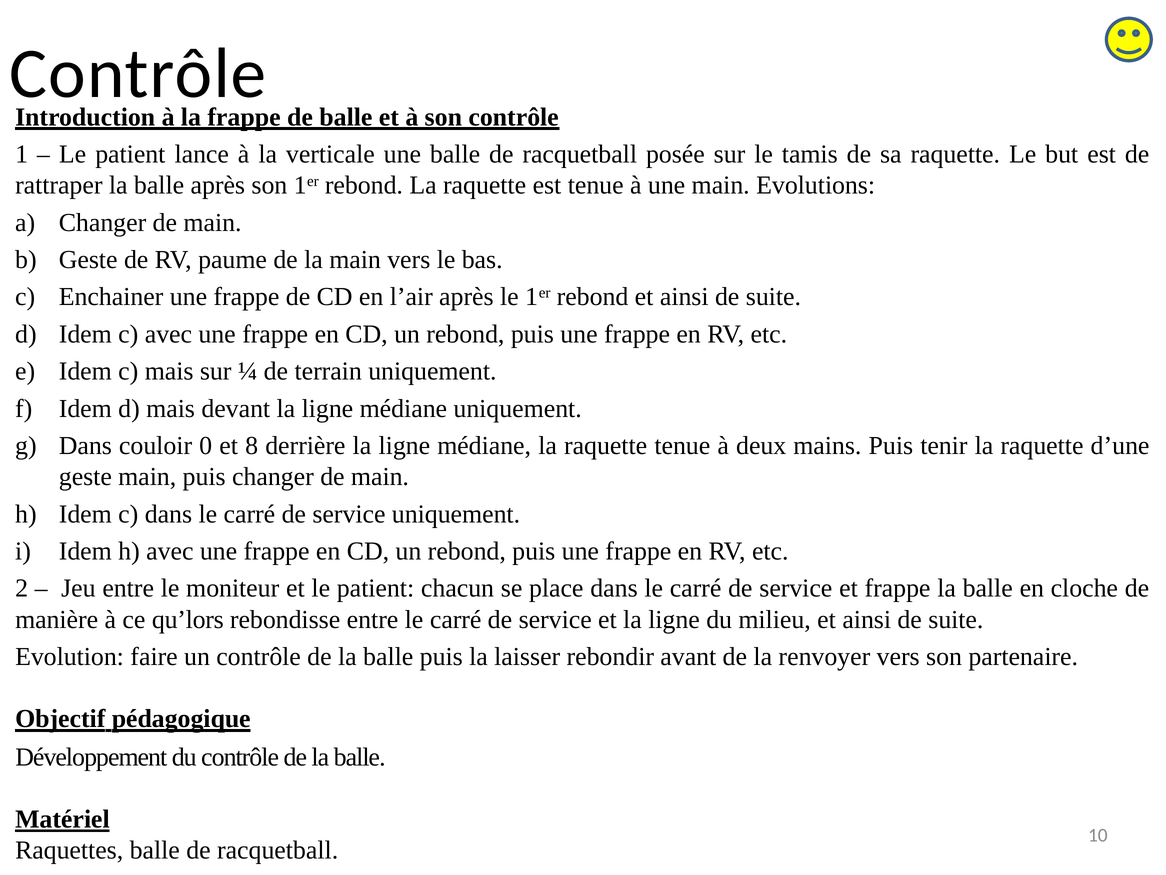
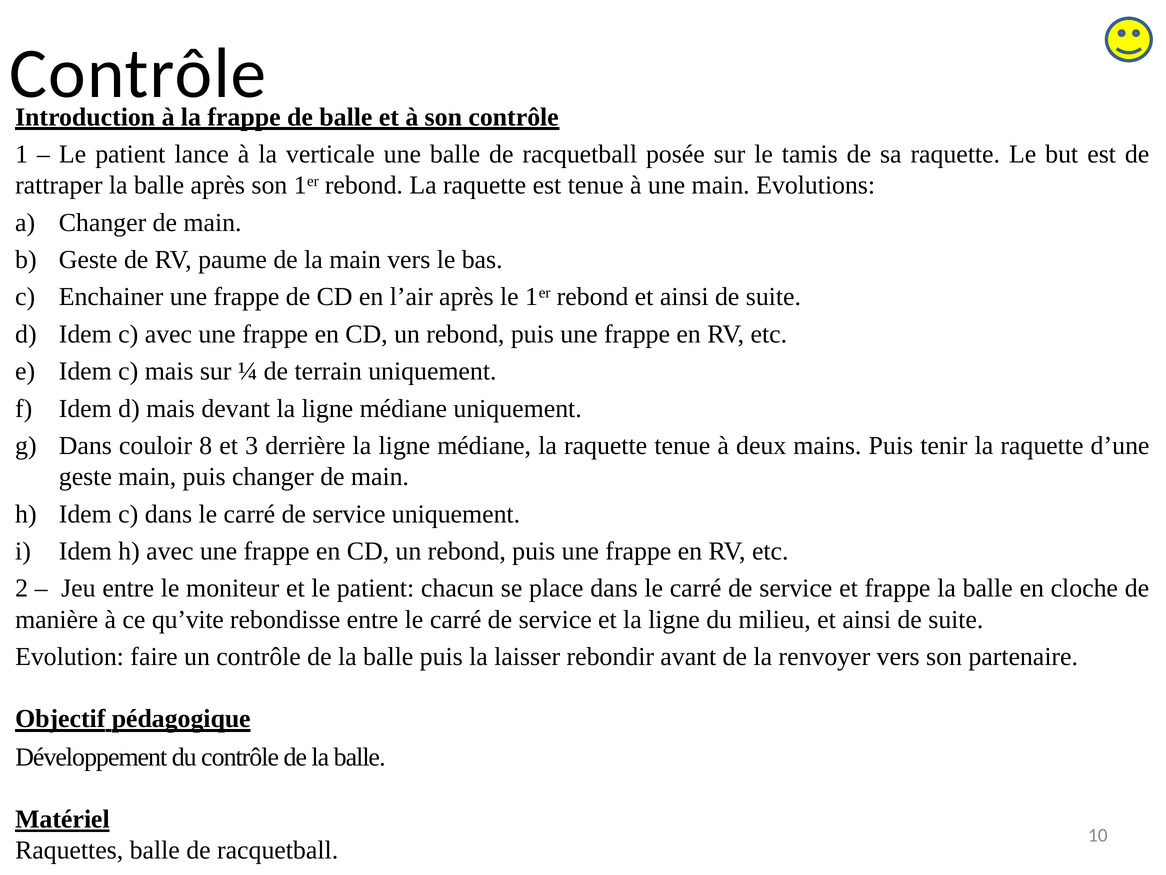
0: 0 -> 8 (206, 445)
8: 8 -> 3 (252, 445)
qu’lors: qu’lors -> qu’vite (188, 619)
